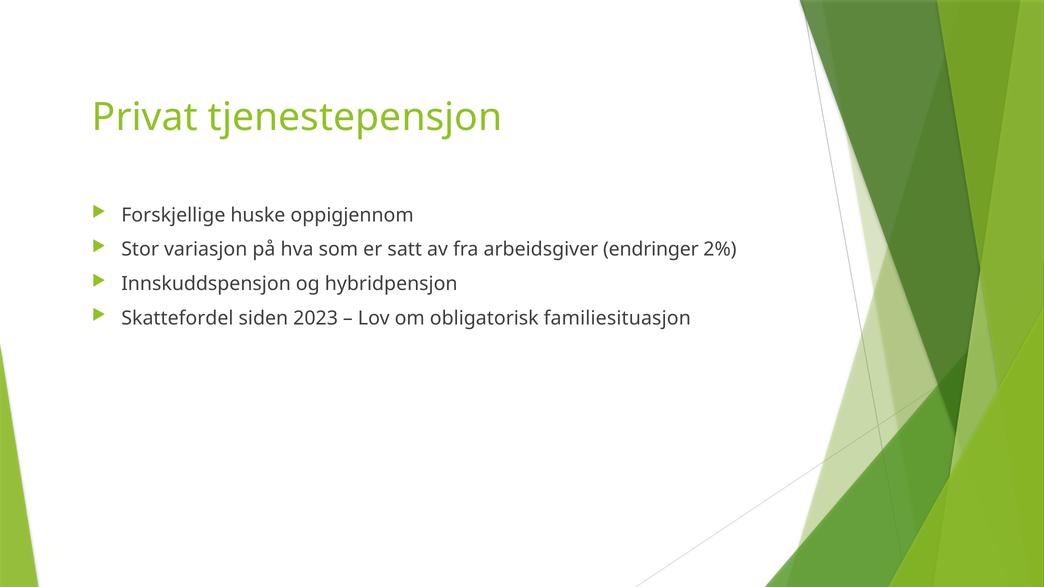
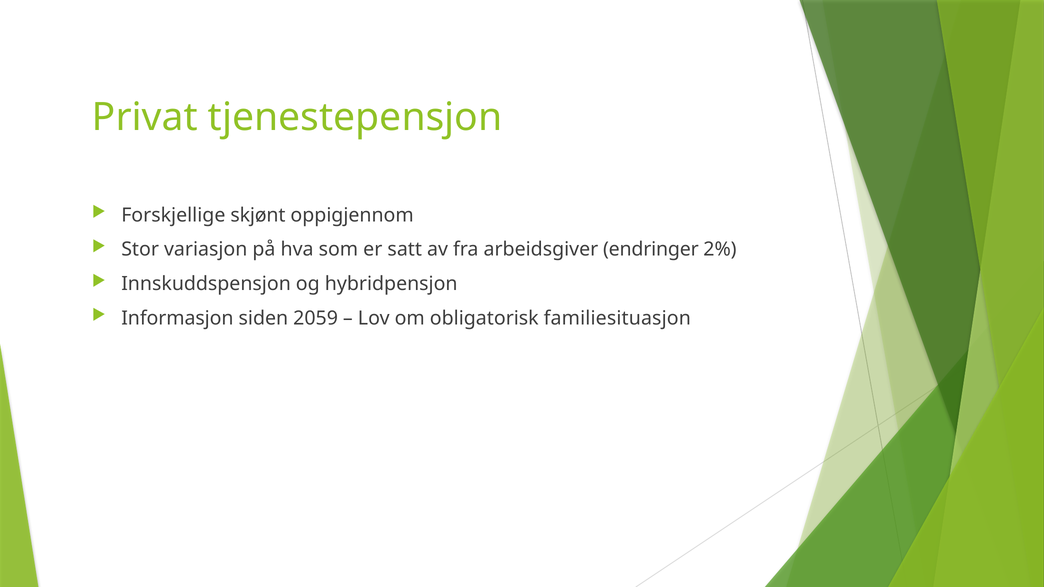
huske: huske -> skjønt (258, 215)
Skattefordel: Skattefordel -> Informasjon (177, 318)
2023: 2023 -> 2059 (316, 318)
